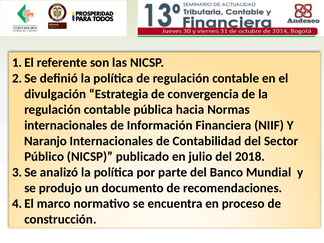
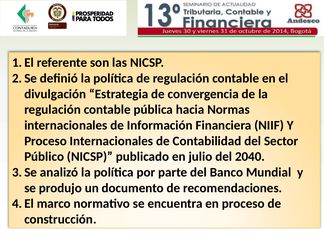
Naranjo: Naranjo -> Proceso (46, 141)
2018: 2018 -> 2040 (250, 157)
